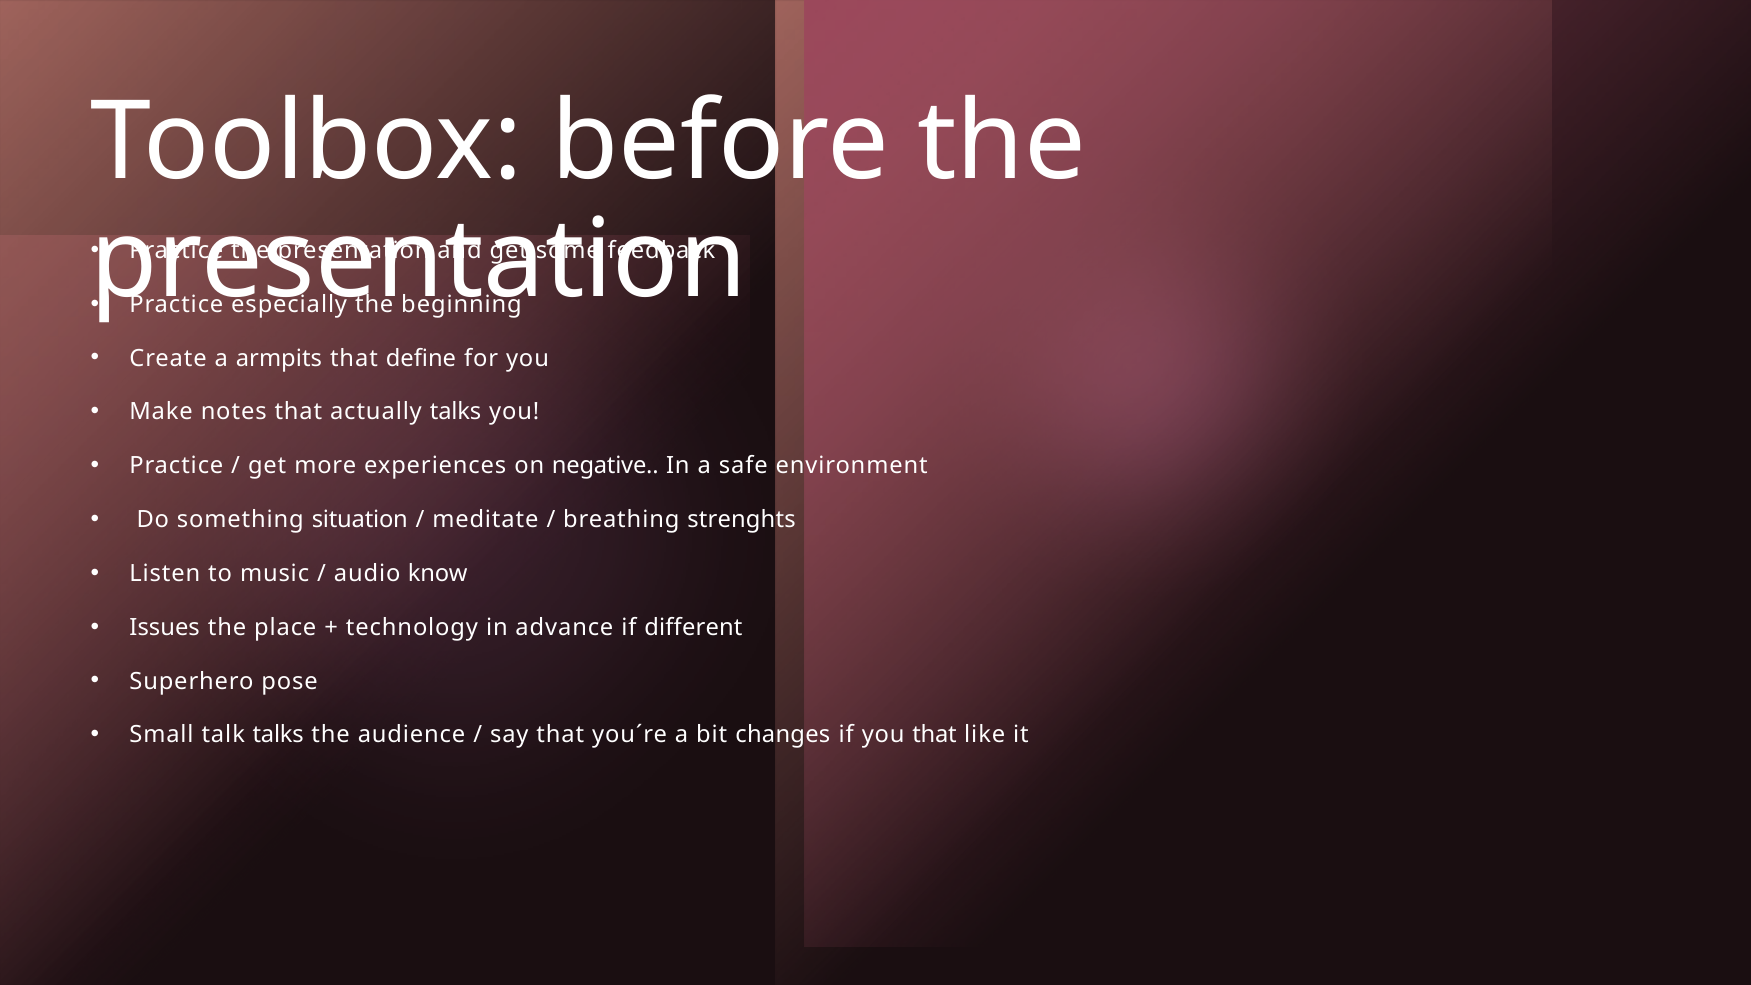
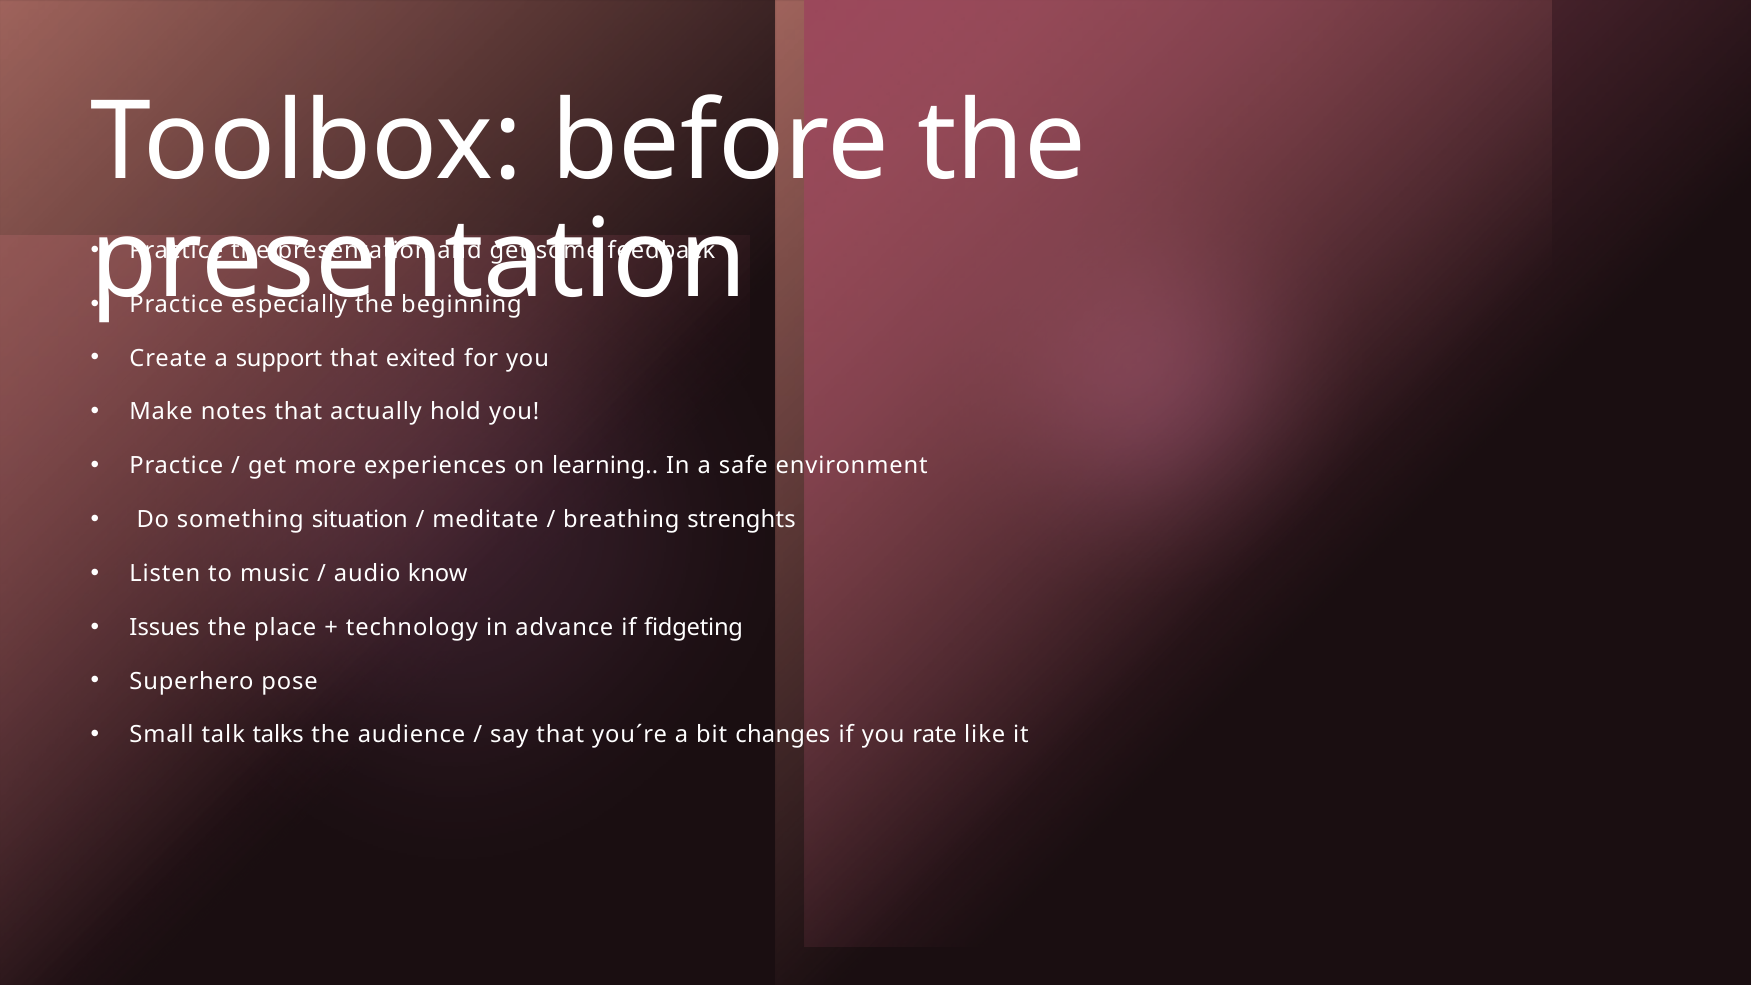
armpits: armpits -> support (279, 358)
define: define -> exited (421, 358)
actually talks: talks -> hold (455, 412)
negative: negative -> learning (605, 466)
different: different -> fidgeting (694, 627)
you that: that -> rate (934, 735)
